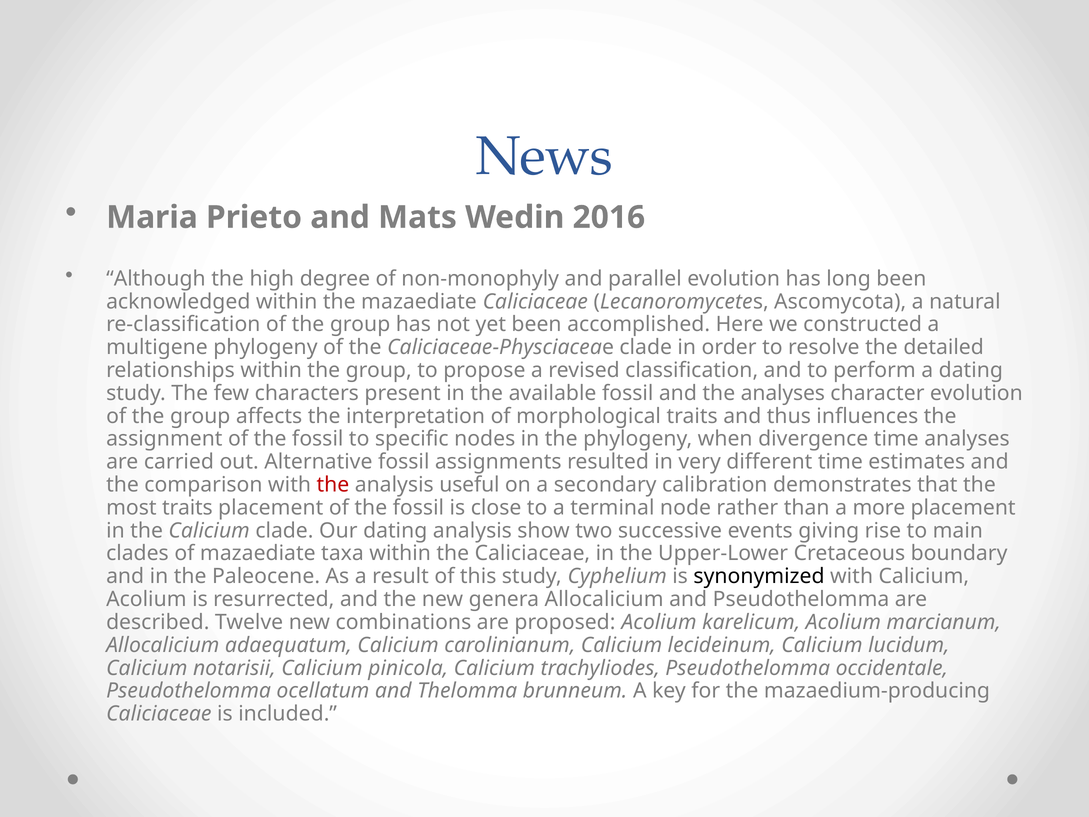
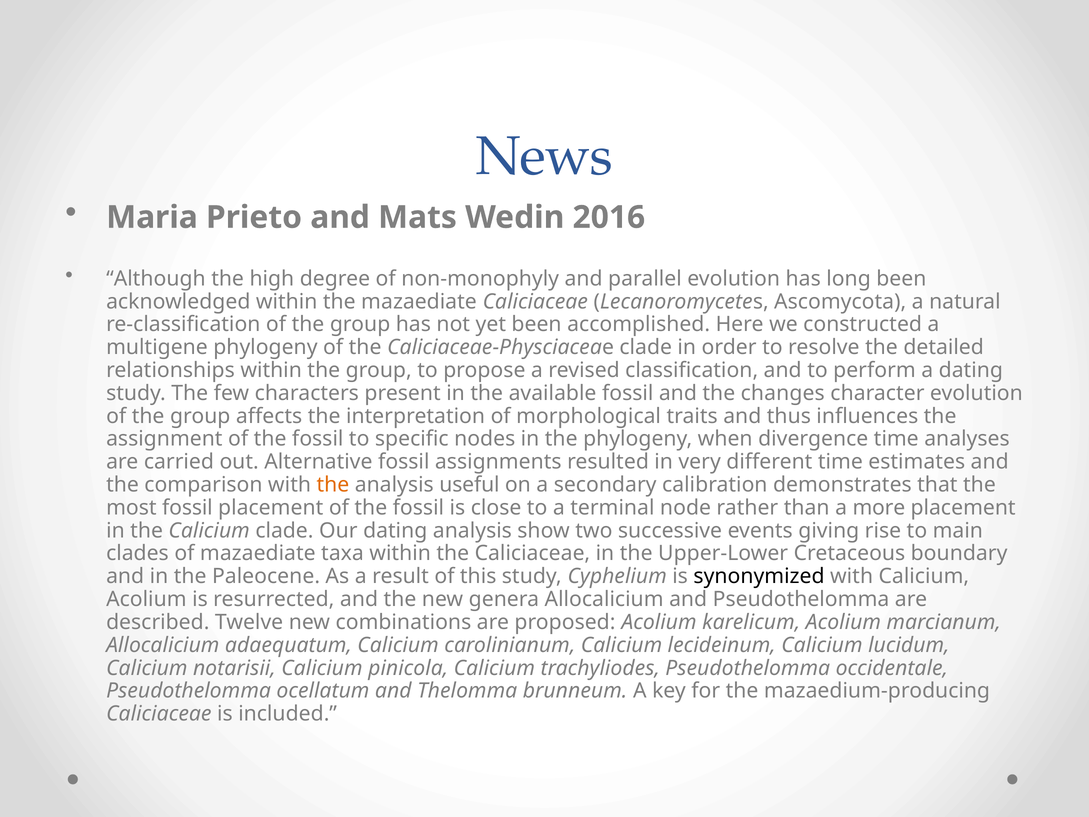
the analyses: analyses -> changes (783, 393)
the colour: red -> orange (333, 485)
most traits: traits -> fossil (187, 508)
